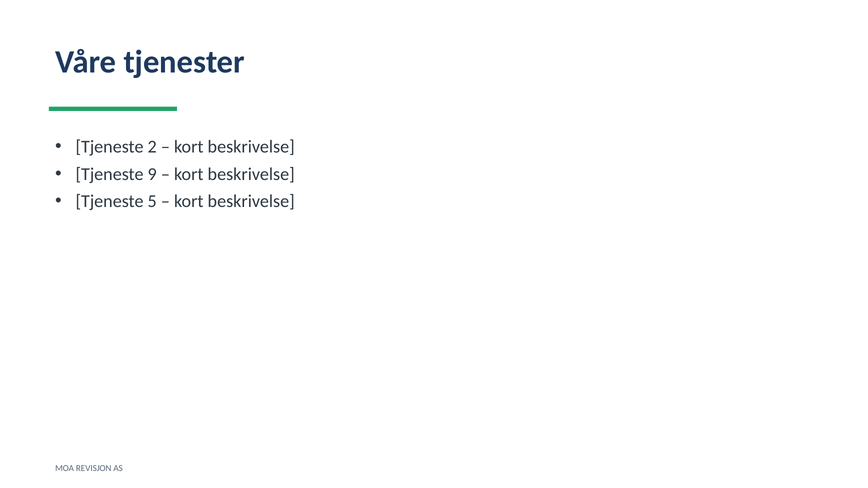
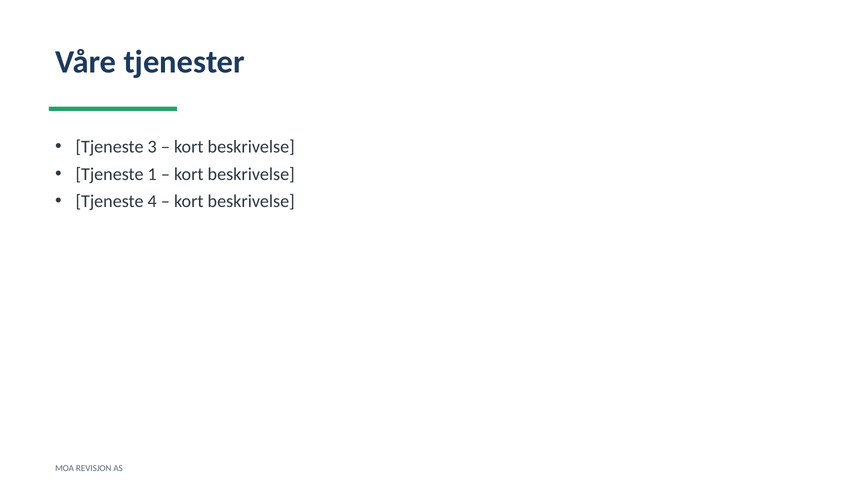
2: 2 -> 3 (152, 147)
9: 9 -> 1 (152, 174)
5: 5 -> 4 (152, 201)
